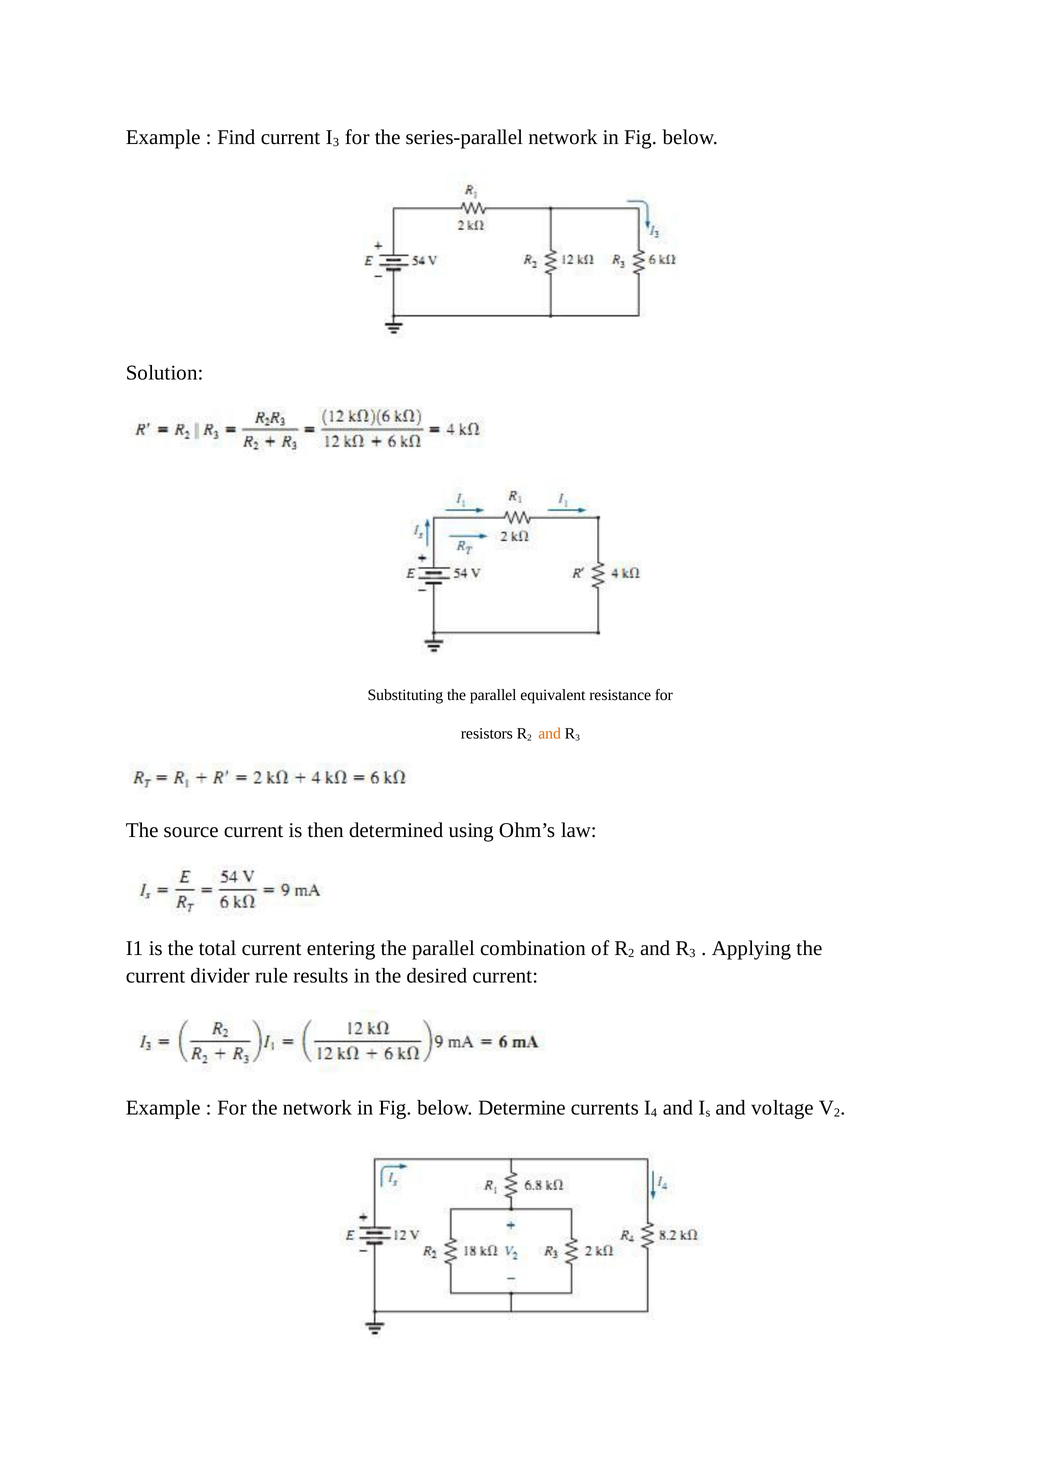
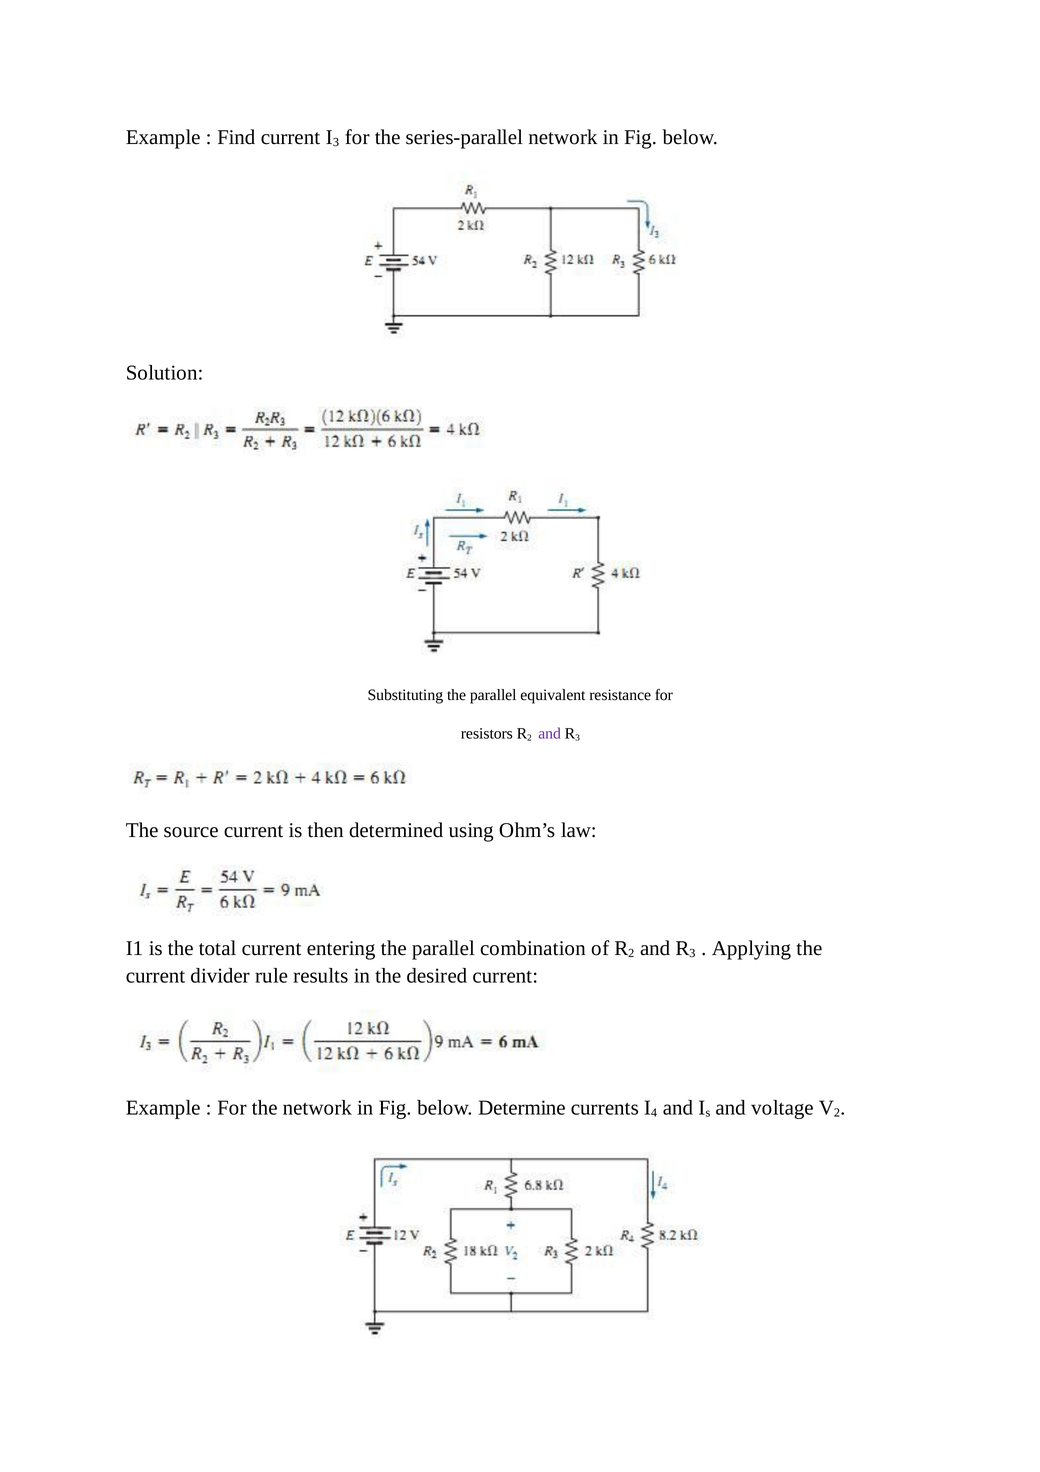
and colour: orange -> purple (550, 733)
